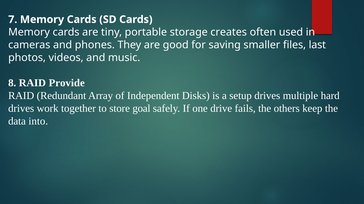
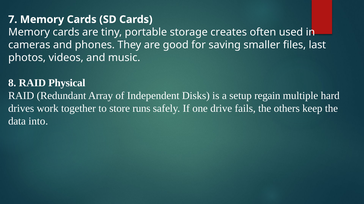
Provide: Provide -> Physical (67, 83)
setup drives: drives -> regain (267, 96)
goal: goal -> runs (141, 109)
